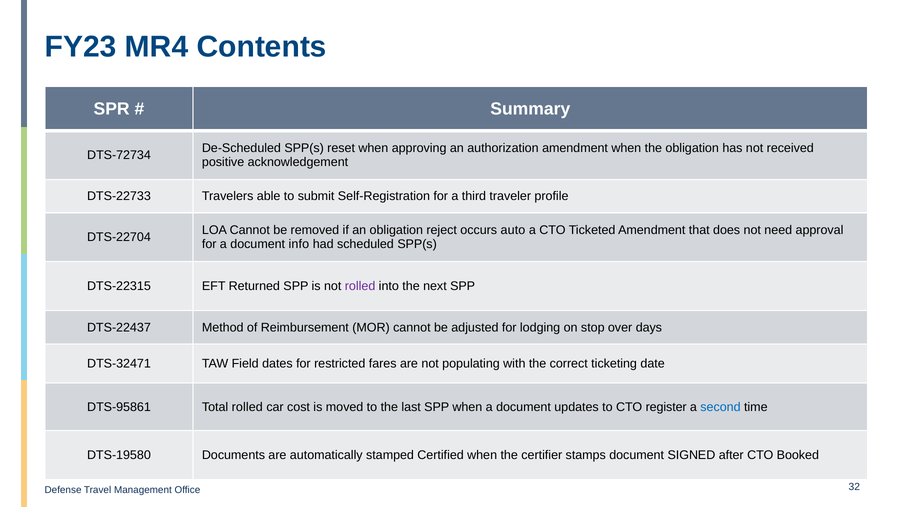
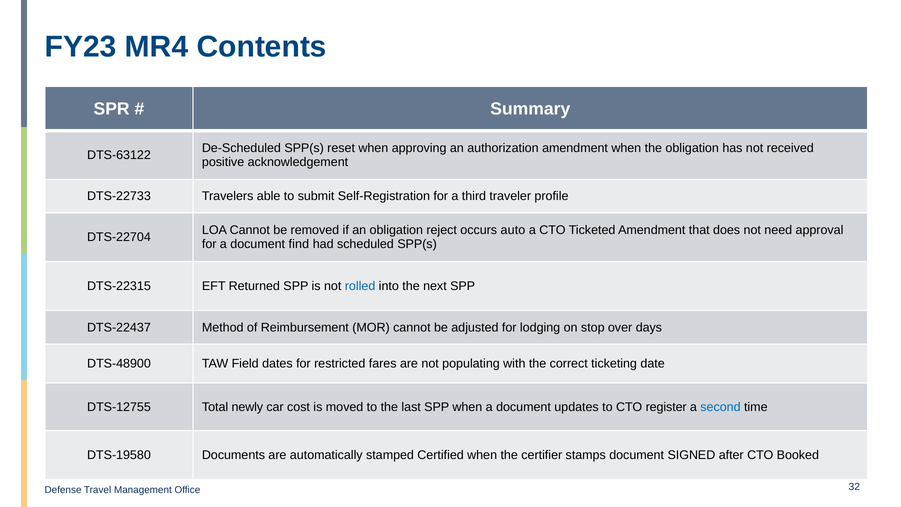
DTS-72734: DTS-72734 -> DTS-63122 (119, 155)
info: info -> find (299, 244)
rolled colour: purple -> blue (360, 286)
DTS-32471: DTS-32471 -> DTS-48900 (119, 364)
DTS-95861: DTS-95861 -> DTS-12755 (119, 407)
Total rolled: rolled -> newly (247, 407)
